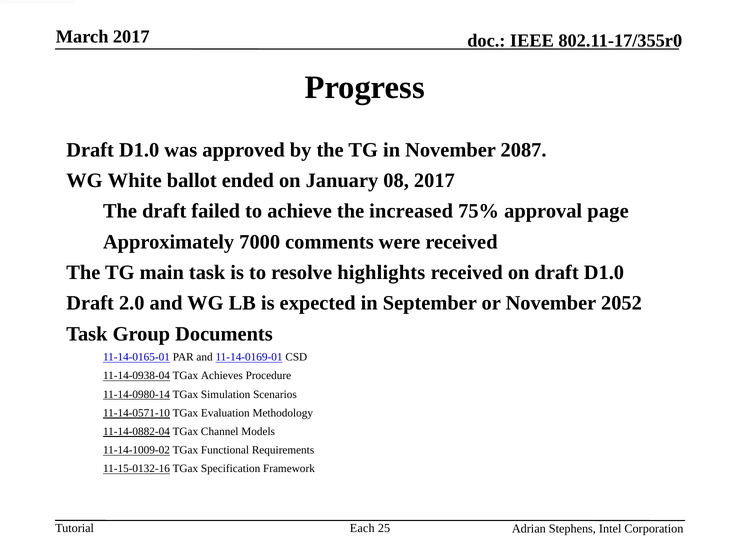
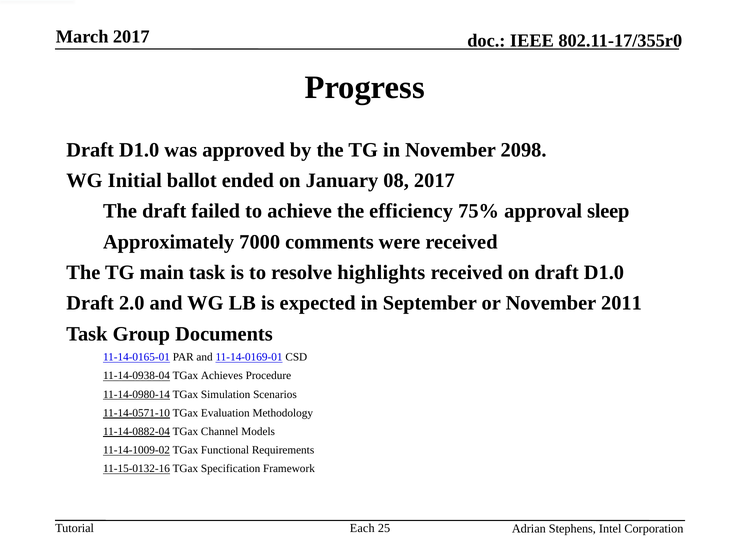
2087: 2087 -> 2098 (524, 150)
White: White -> Initial (135, 180)
increased: increased -> efficiency (411, 211)
page: page -> sleep (608, 211)
2052: 2052 -> 2011 (621, 303)
